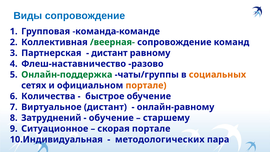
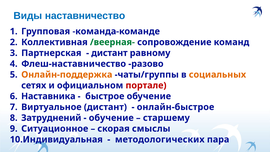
Виды сопровождение: сопровождение -> наставничество (85, 16)
Онлайн-поддержка colour: green -> orange (67, 75)
портале colour: orange -> red (146, 85)
Количества: Количества -> Наставника (48, 96)
онлайн-равному: онлайн-равному -> онлайн-быстрое (176, 107)
скорая портале: портале -> смыслы (151, 129)
